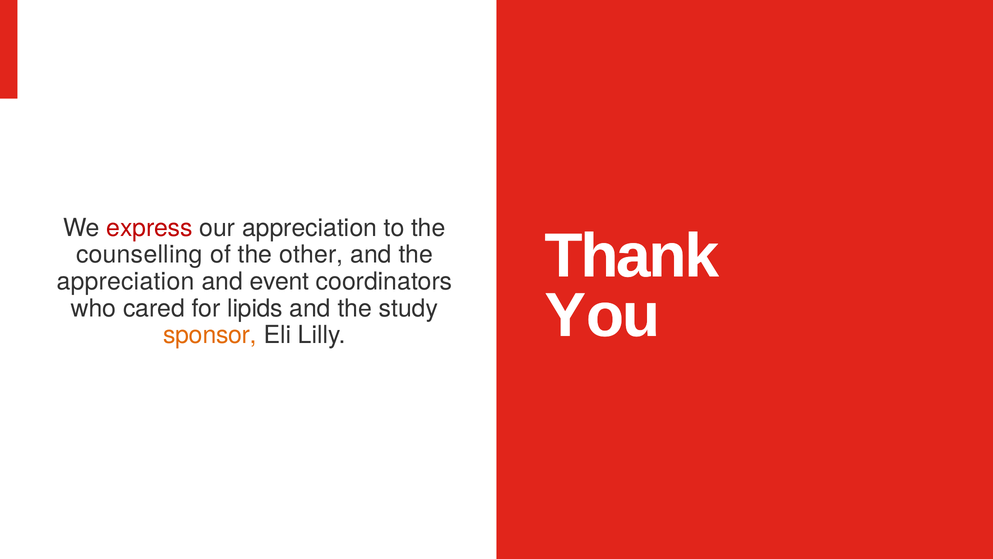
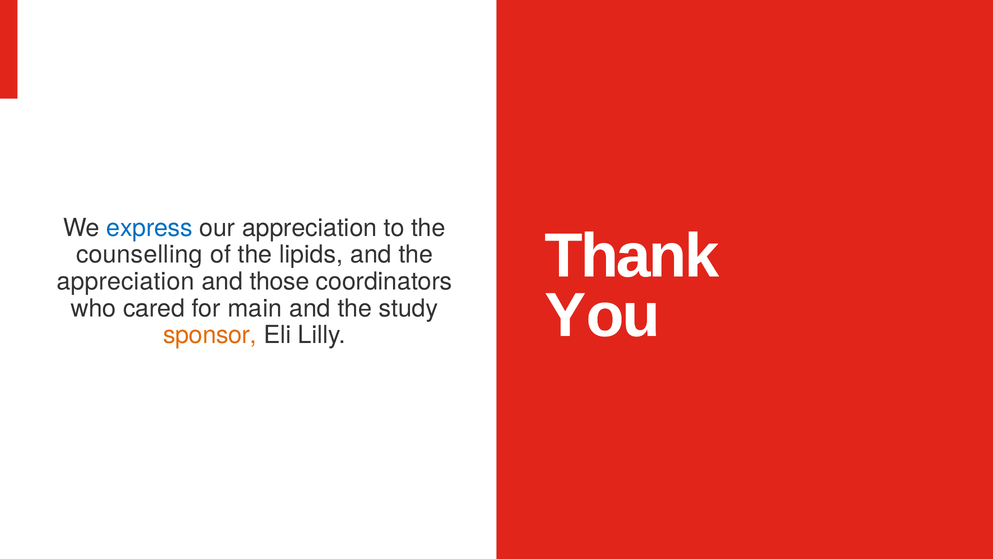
express colour: red -> blue (150, 228)
other: other -> lipids (311, 254)
event: event -> those (280, 281)
lipids: lipids -> main (255, 308)
